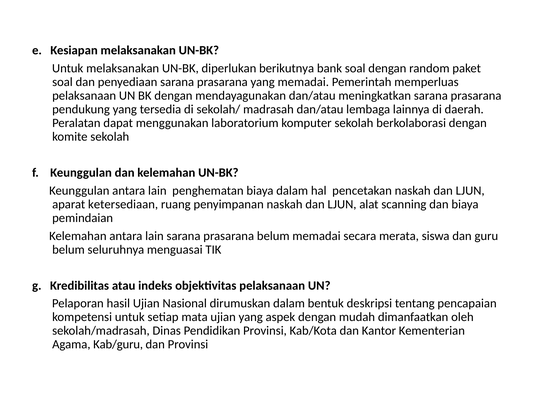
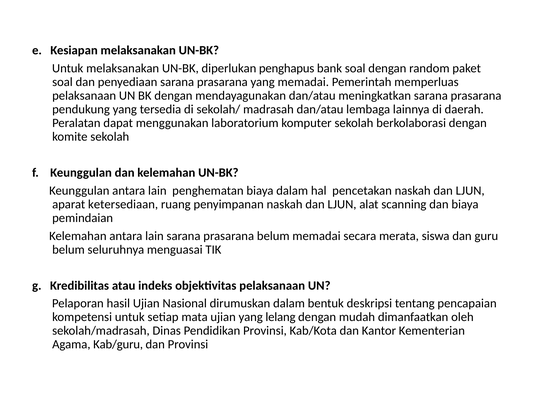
berikutnya: berikutnya -> penghapus (287, 68)
aspek: aspek -> lelang (280, 317)
